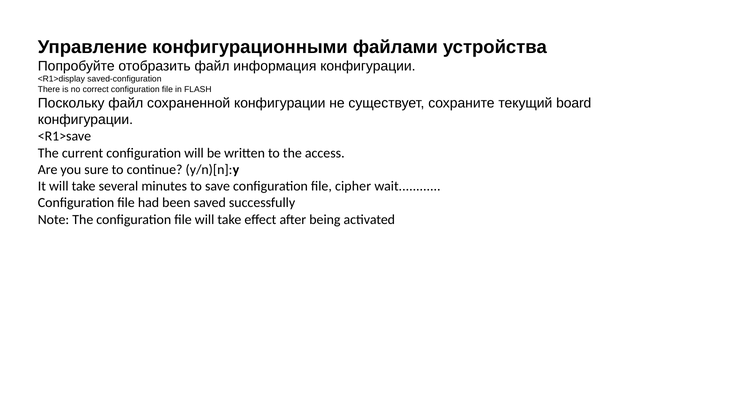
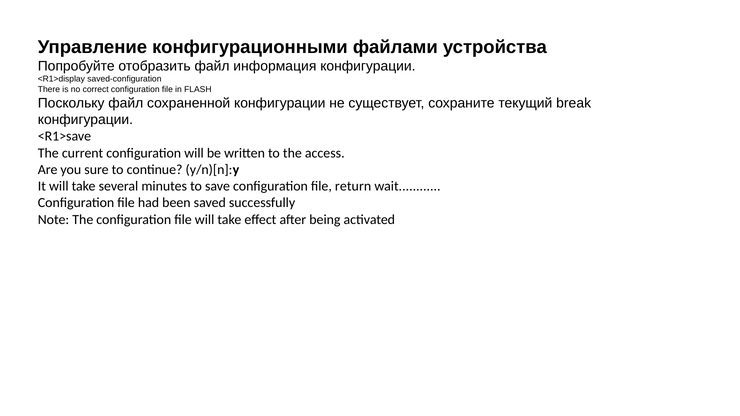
board: board -> break (574, 103)
cipher: cipher -> return (353, 186)
